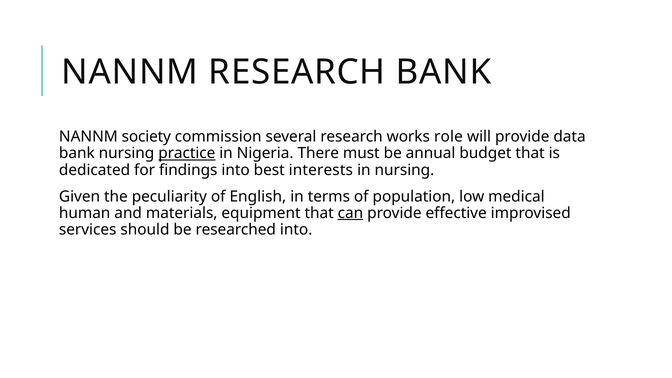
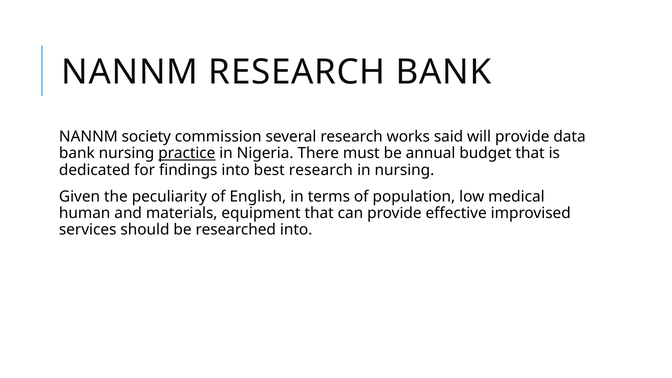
role: role -> said (449, 137)
best interests: interests -> research (321, 170)
can underline: present -> none (350, 213)
